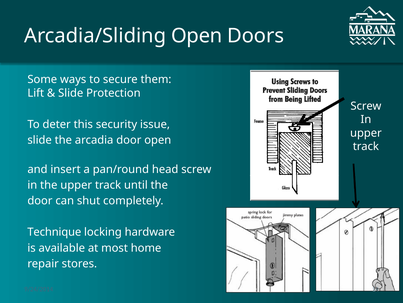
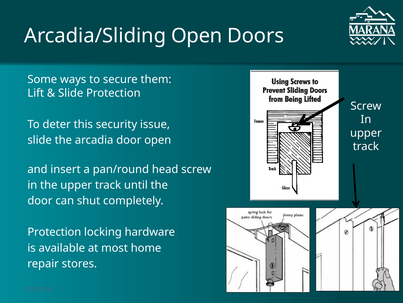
Technique: Technique -> Protection (54, 232)
